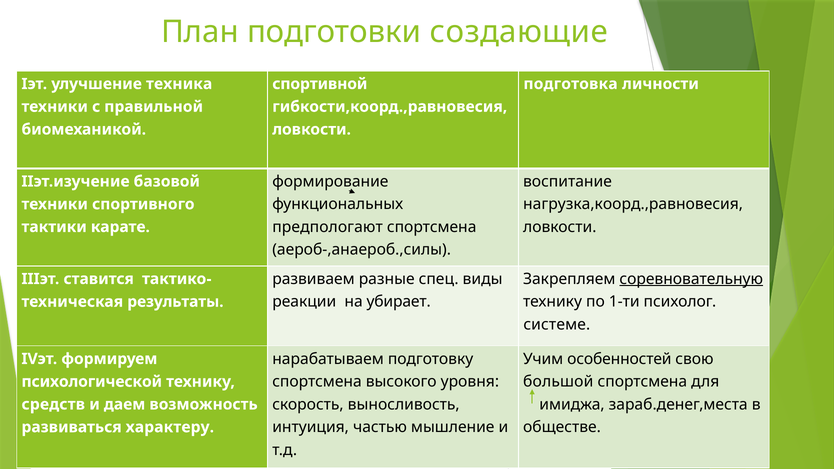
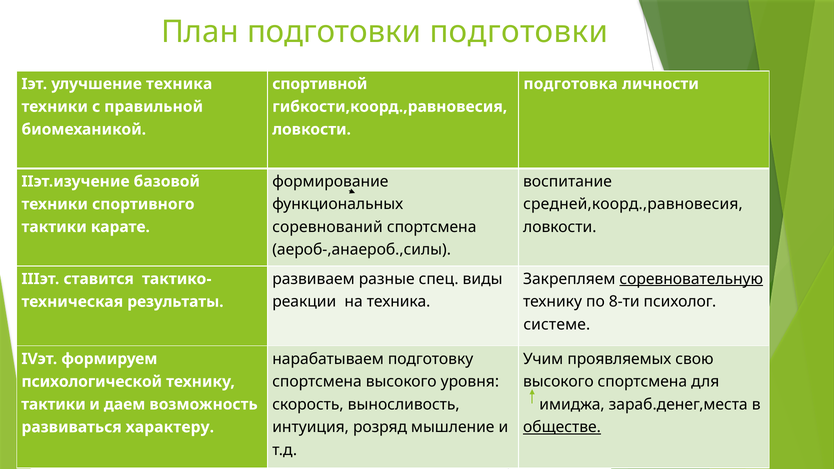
подготовки создающие: создающие -> подготовки (519, 32)
нагрузка,коорд.,равновесия: нагрузка,коорд.,равновесия -> средней,коорд.,равновесия (633, 204)
предпологают: предпологают -> соревнований (328, 227)
на убирает: убирает -> техника (399, 302)
1-ти: 1-ти -> 8-ти (624, 302)
особенностей: особенностей -> проявляемых (619, 359)
большой: большой -> высокого (558, 382)
средств: средств -> тактики (53, 404)
частью: частью -> розряд (380, 427)
обществе underline: none -> present (562, 427)
